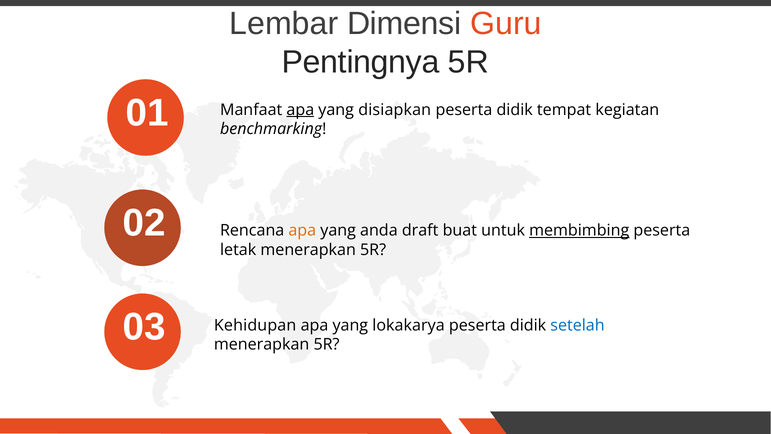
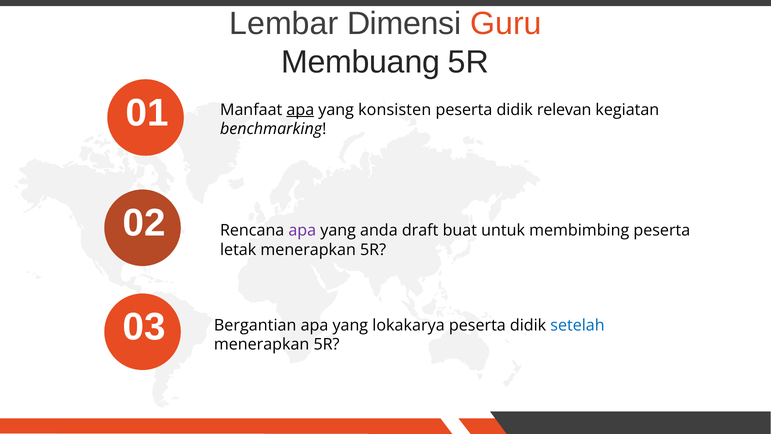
Pentingnya: Pentingnya -> Membuang (361, 62)
disiapkan: disiapkan -> konsisten (395, 110)
tempat: tempat -> relevan (564, 110)
apa colour: orange -> purple (302, 230)
membimbing underline: present -> none (579, 230)
Kehidupan: Kehidupan -> Bergantian (255, 325)
